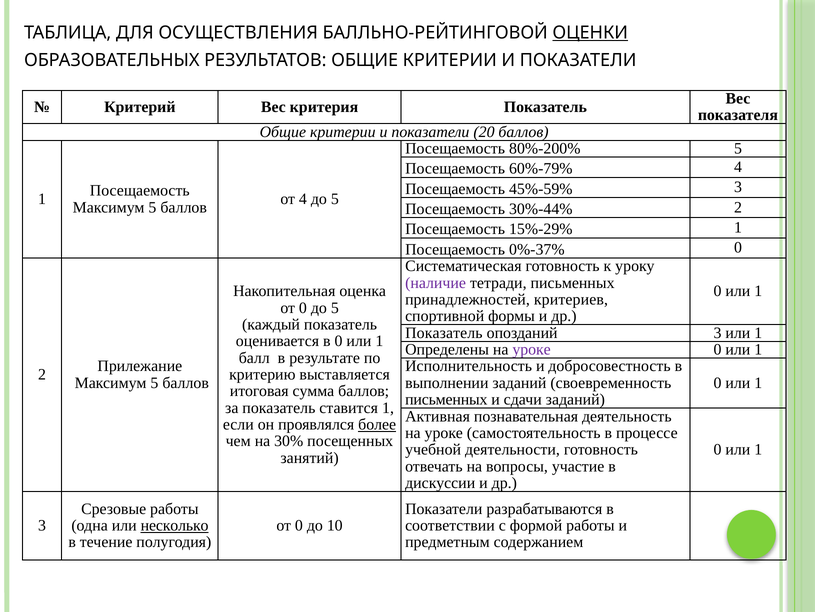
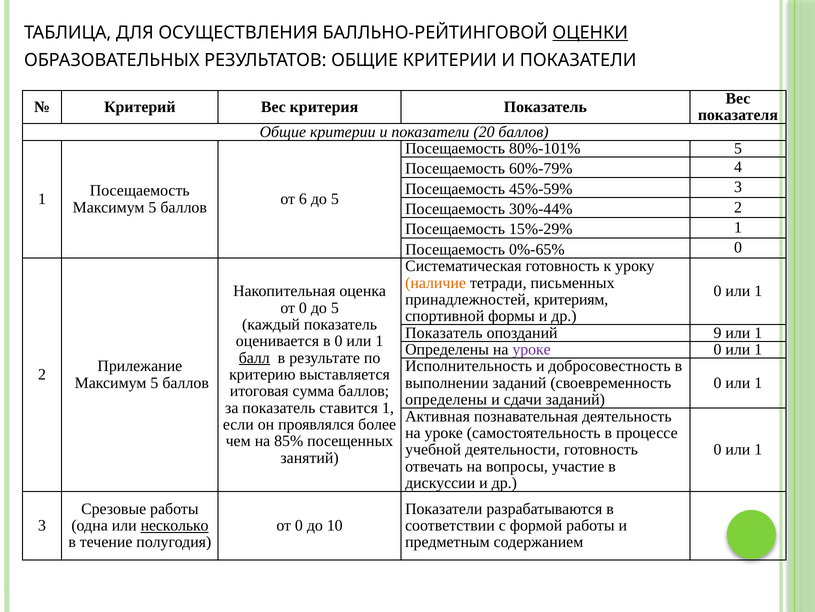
80%-200%: 80%-200% -> 80%-101% (545, 148)
от 4: 4 -> 6 (303, 199)
0%-37%: 0%-37% -> 0%-65% (537, 249)
наличие colour: purple -> orange (436, 282)
критериев: критериев -> критериям (571, 299)
опозданий 3: 3 -> 9 (718, 332)
балл underline: none -> present (254, 357)
письменных: письменных -> определены (446, 399)
более underline: present -> none (377, 424)
30%: 30% -> 85% (289, 441)
